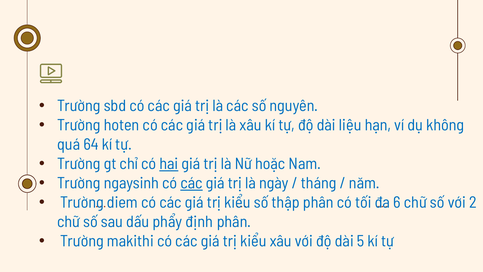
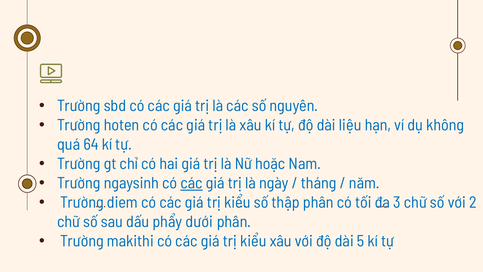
hai underline: present -> none (169, 164)
6: 6 -> 3 (397, 202)
định: định -> dưới (199, 222)
